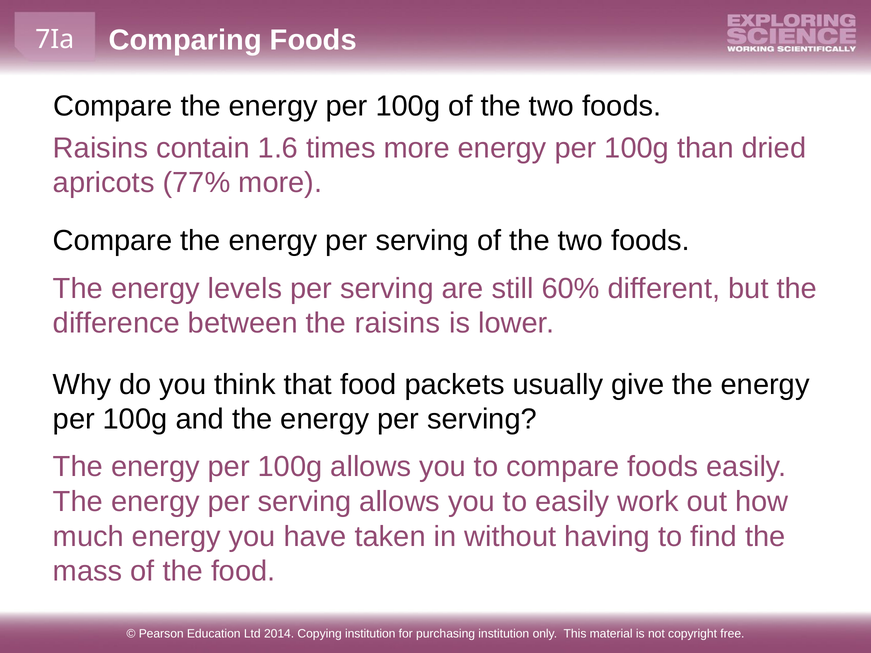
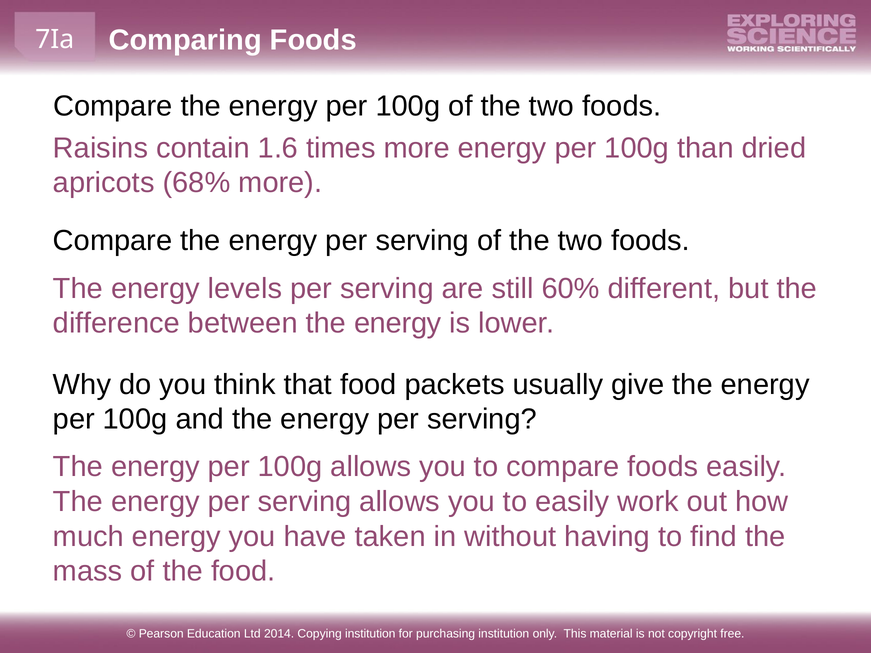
77%: 77% -> 68% (196, 183)
between the raisins: raisins -> energy (398, 324)
